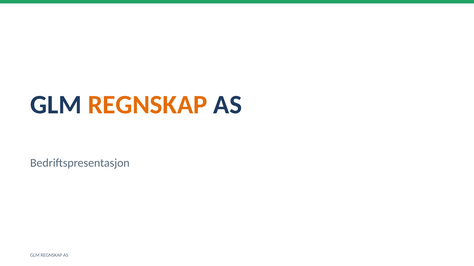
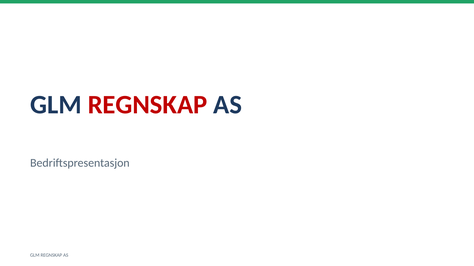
REGNSKAP colour: orange -> red (148, 105)
